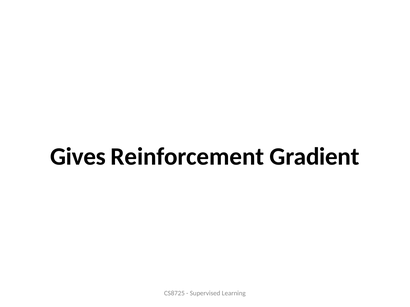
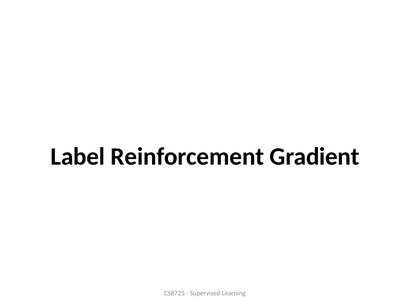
Gives: Gives -> Label (78, 157)
